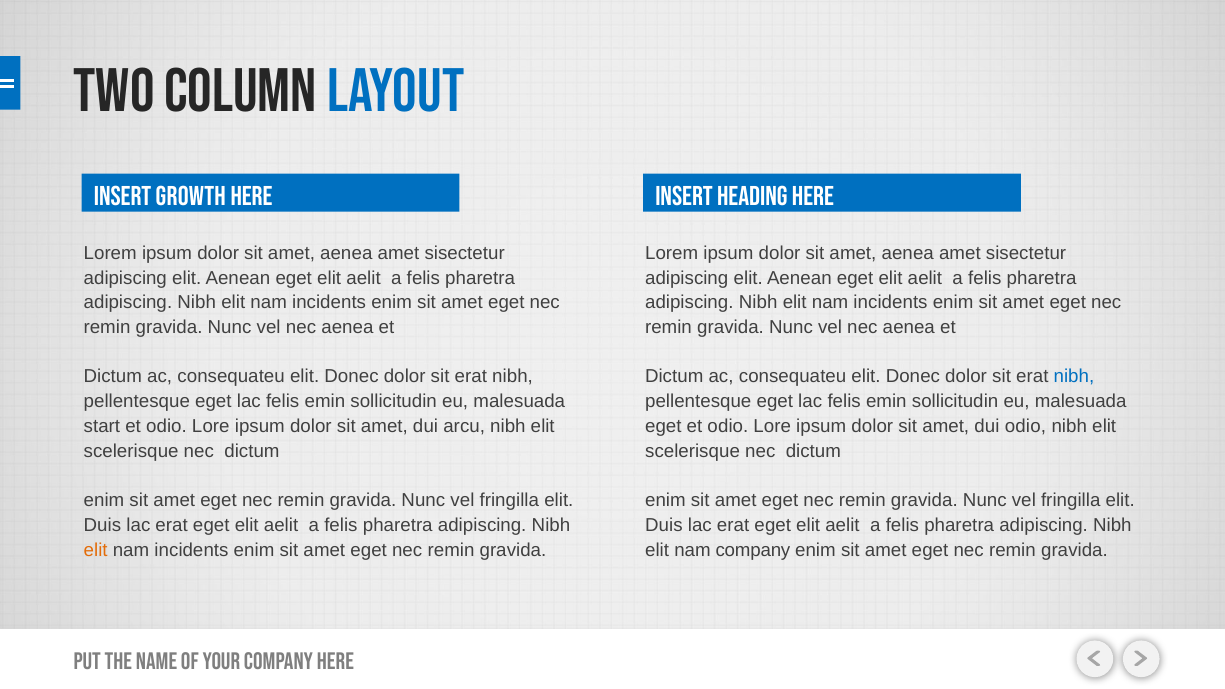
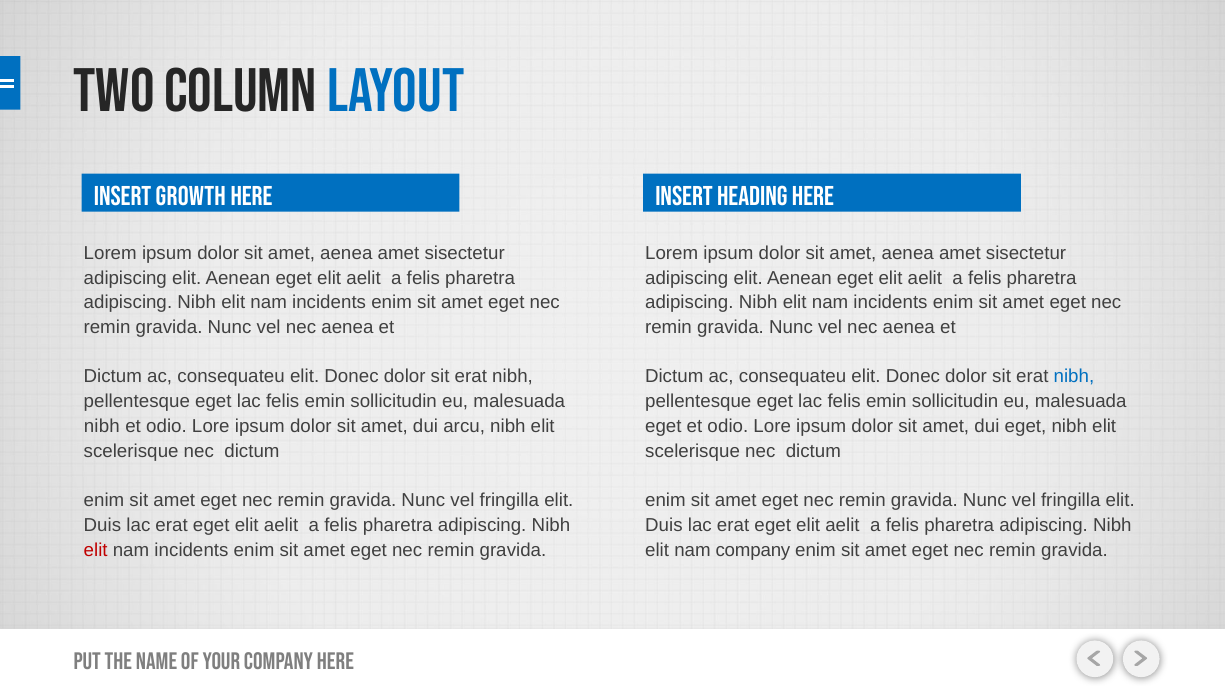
start: start -> nibh (102, 426)
dui odio: odio -> eget (1026, 426)
elit colour: orange -> red (96, 550)
